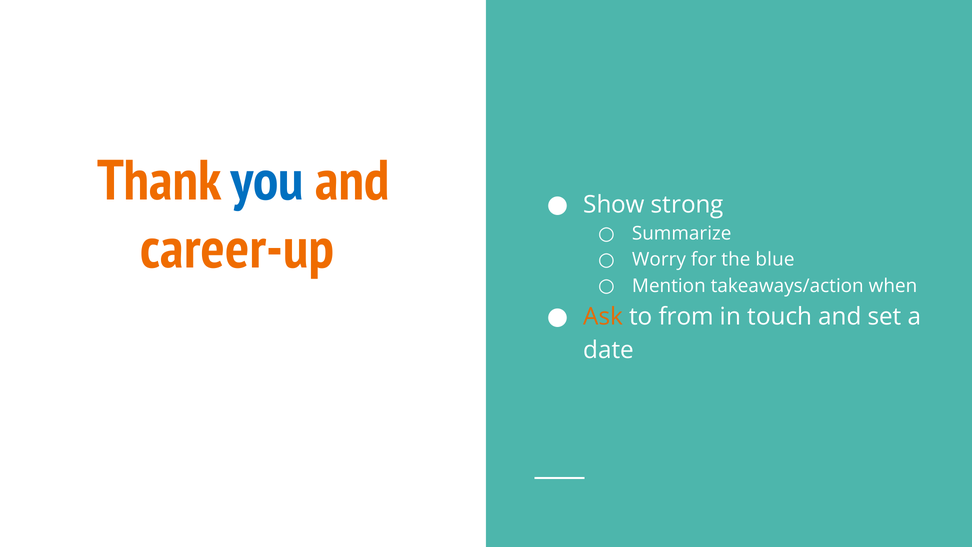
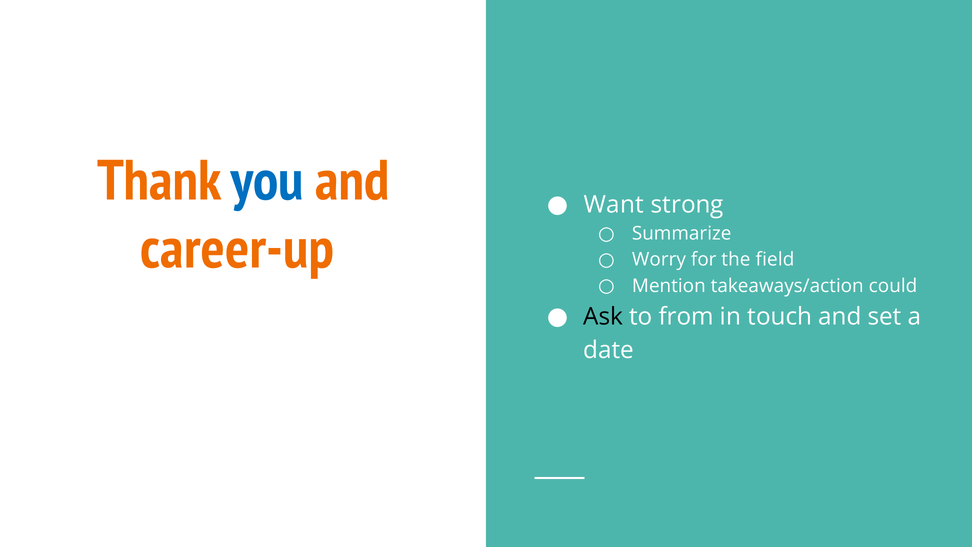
Show: Show -> Want (614, 205)
blue: blue -> field (775, 260)
when: when -> could (893, 286)
Ask colour: orange -> black (603, 316)
